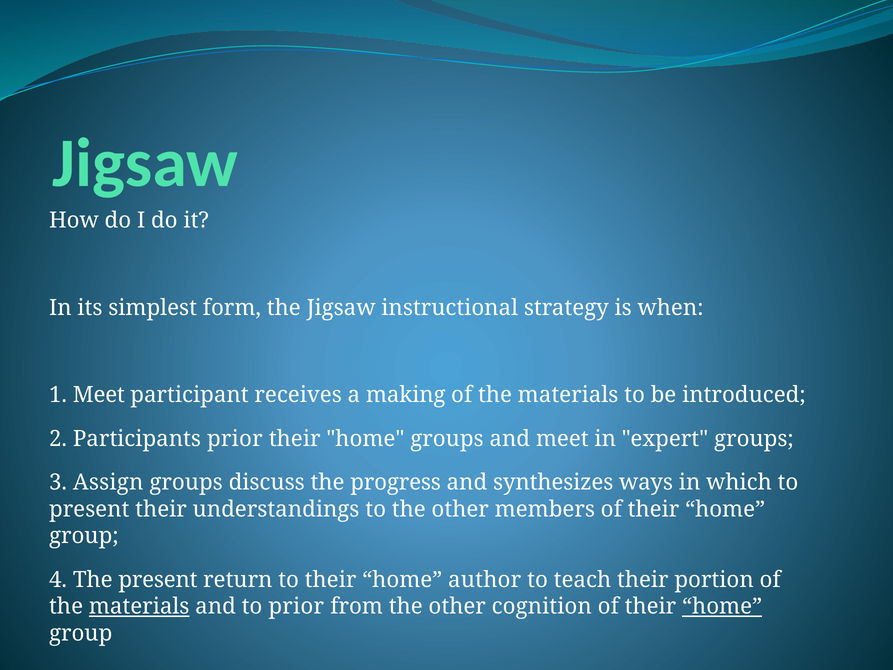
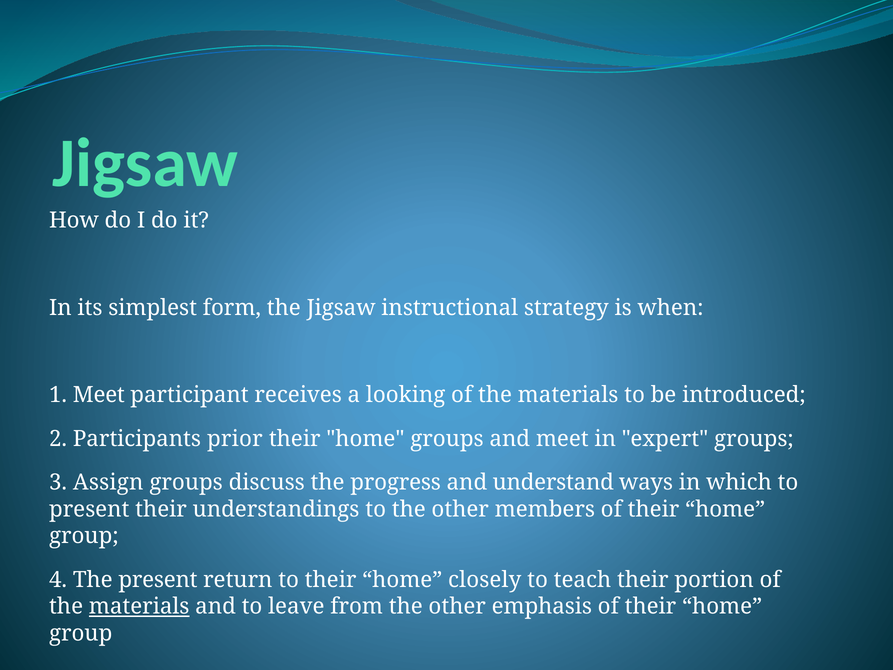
making: making -> looking (406, 395)
synthesizes: synthesizes -> understand (553, 482)
author: author -> closely (485, 580)
to prior: prior -> leave (296, 606)
cognition: cognition -> emphasis (542, 606)
home underline: present -> none (722, 606)
